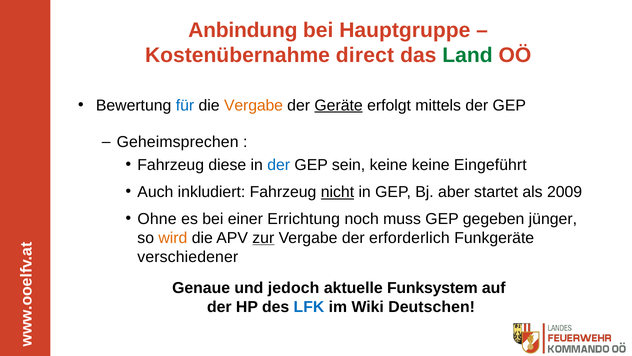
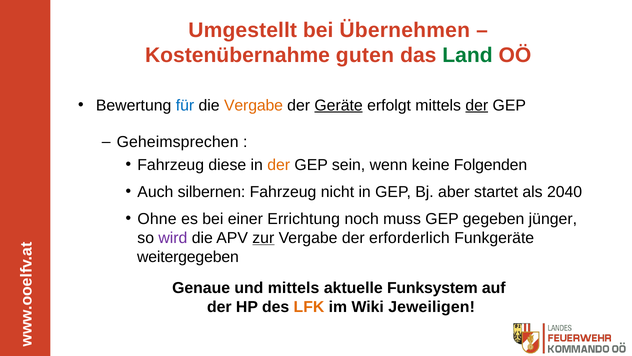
Anbindung: Anbindung -> Umgestellt (243, 30)
Hauptgruppe: Hauptgruppe -> Übernehmen (405, 30)
direct: direct -> guten (365, 55)
der underline: none -> present (477, 105)
der colour: blue -> orange (279, 165)
sein keine: keine -> wenn (389, 165)
Eingeführt: Eingeführt -> Folgenden (490, 165)
inkludiert: inkludiert -> silbernen (212, 192)
nicht underline: present -> none (337, 192)
2009: 2009 -> 2040 (565, 192)
wird colour: orange -> purple (173, 238)
verschiedener: verschiedener -> weitergegeben (188, 257)
und jedoch: jedoch -> mittels (294, 287)
LFK colour: blue -> orange (309, 306)
Deutschen: Deutschen -> Jeweiligen (432, 306)
